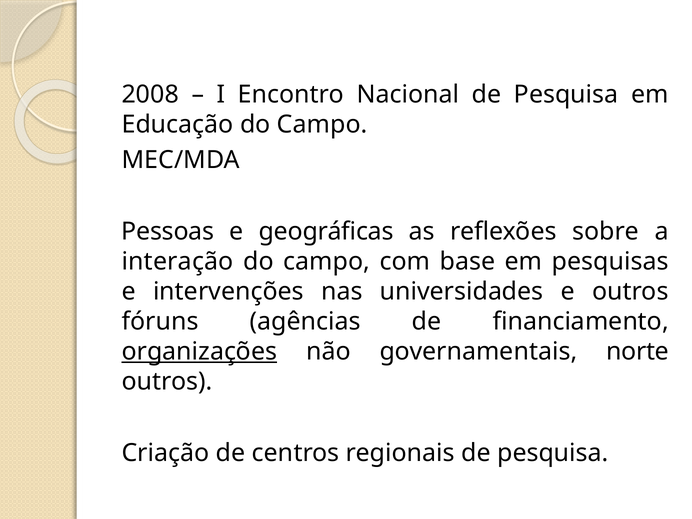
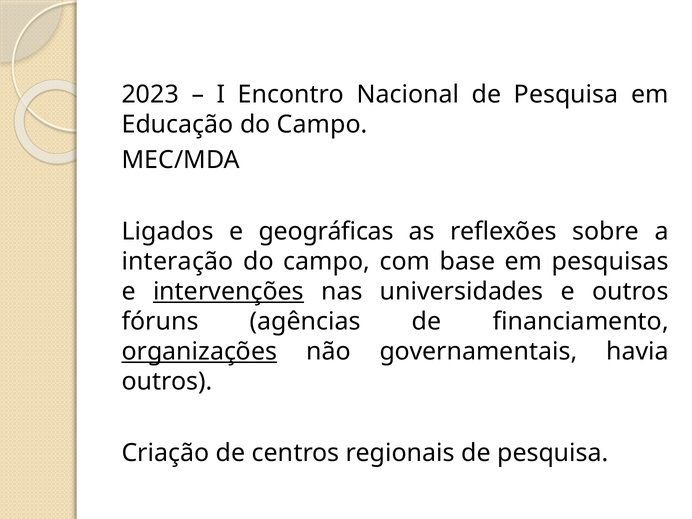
2008: 2008 -> 2023 (150, 94)
Pessoas: Pessoas -> Ligados (168, 232)
intervenções underline: none -> present (228, 291)
norte: norte -> havia (637, 351)
